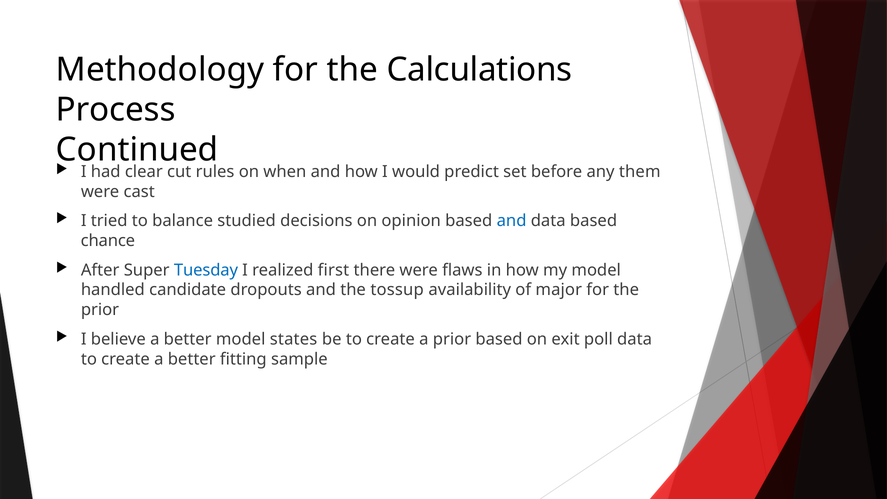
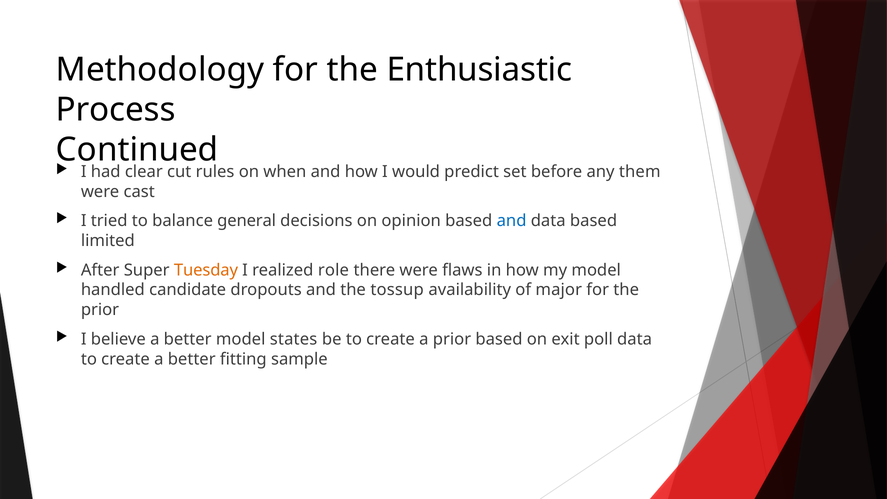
Calculations: Calculations -> Enthusiastic (479, 70)
studied: studied -> general (247, 221)
chance: chance -> limited (108, 241)
Tuesday colour: blue -> orange (206, 270)
first: first -> role (333, 270)
